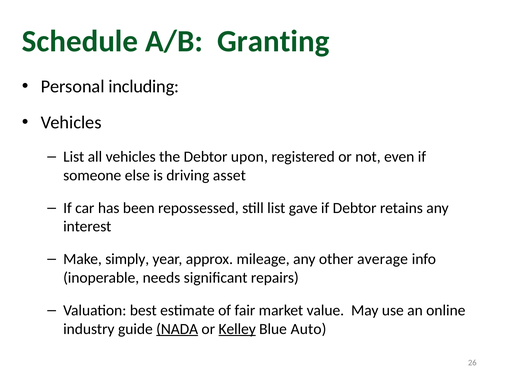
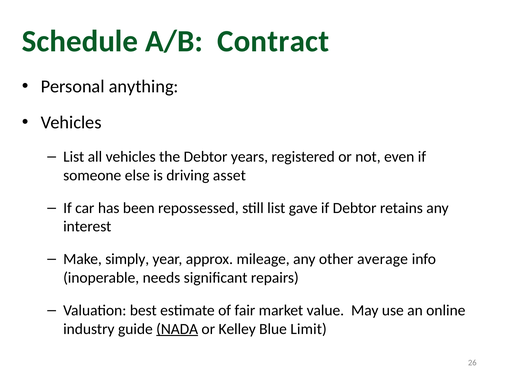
Granting: Granting -> Contract (273, 41)
including: including -> anything (144, 87)
upon: upon -> years (249, 157)
Kelley underline: present -> none (237, 329)
Auto: Auto -> Limit (309, 329)
